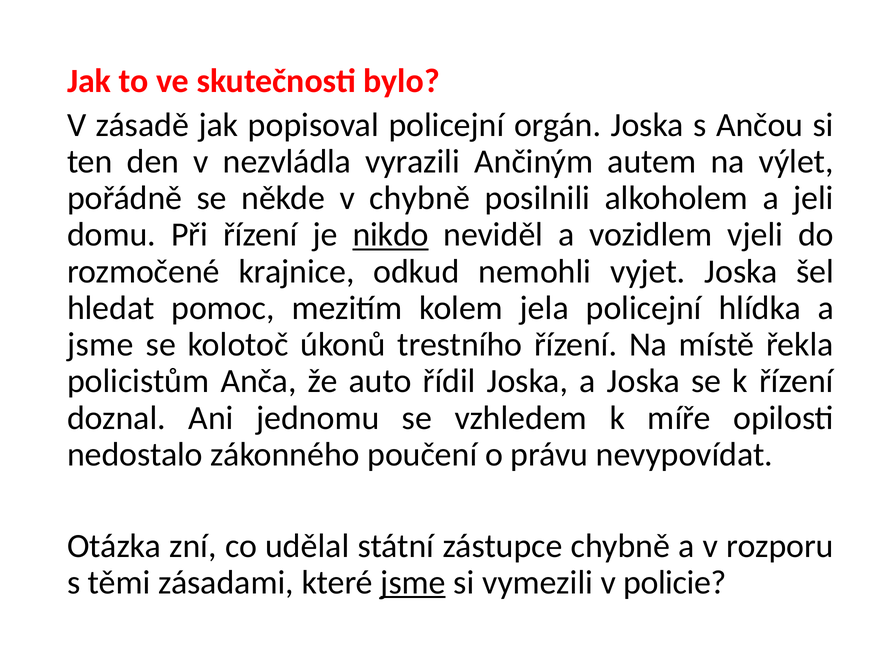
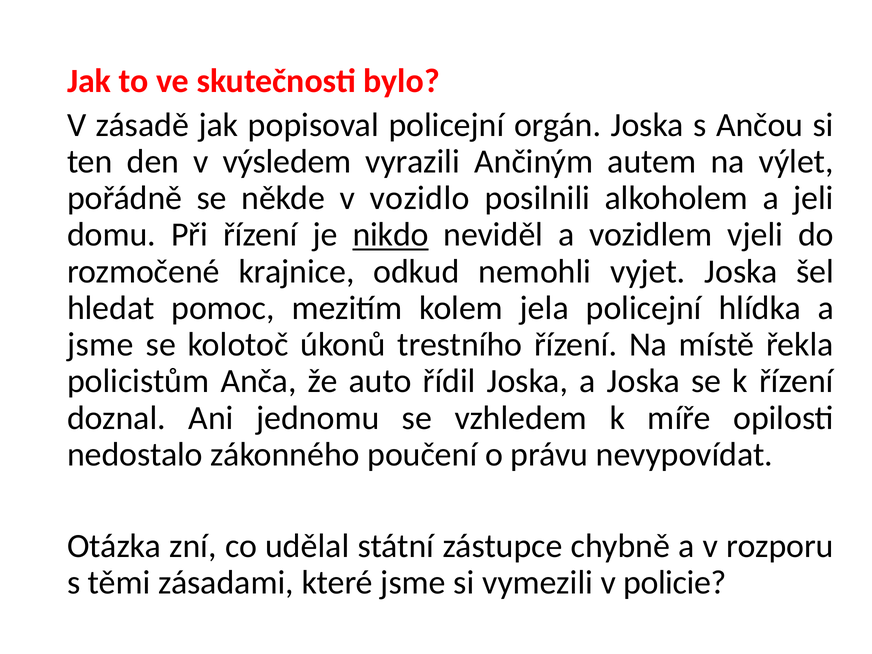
nezvládla: nezvládla -> výsledem (287, 161)
v chybně: chybně -> vozidlo (420, 198)
jsme underline: present -> none (413, 582)
